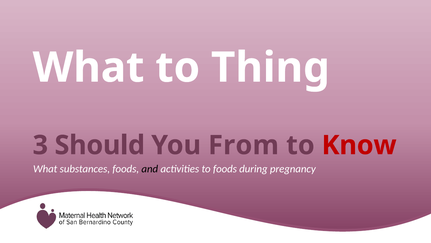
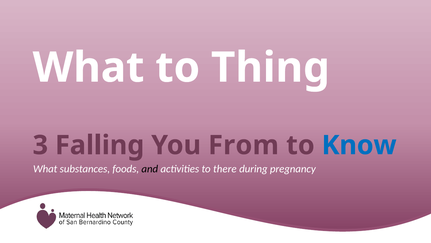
Should: Should -> Falling (100, 145)
Know colour: red -> blue (359, 145)
to foods: foods -> there (225, 169)
